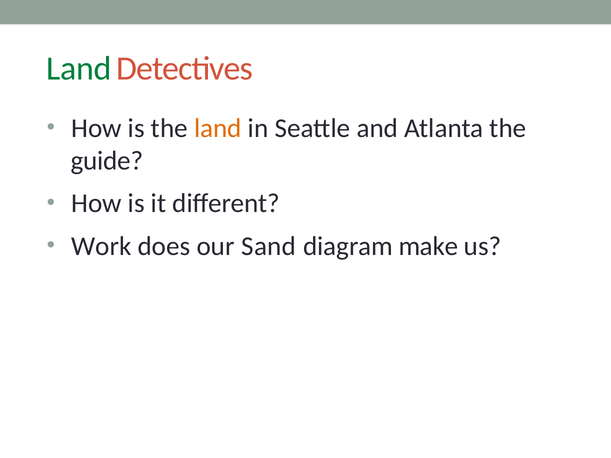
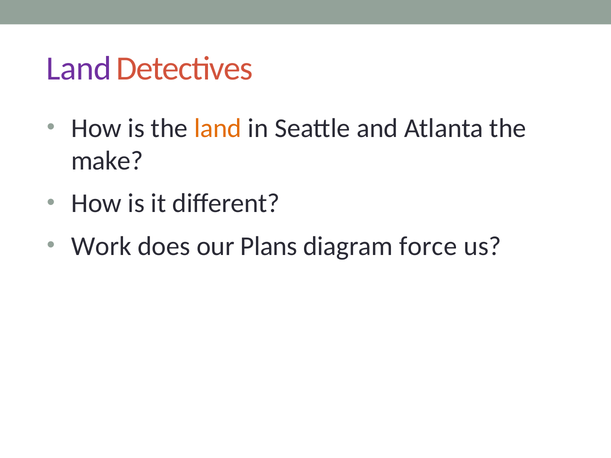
Land colour: green -> purple (79, 69)
guide: guide -> make (107, 161)
Sand: Sand -> Plans (269, 246)
make: make -> force (428, 246)
